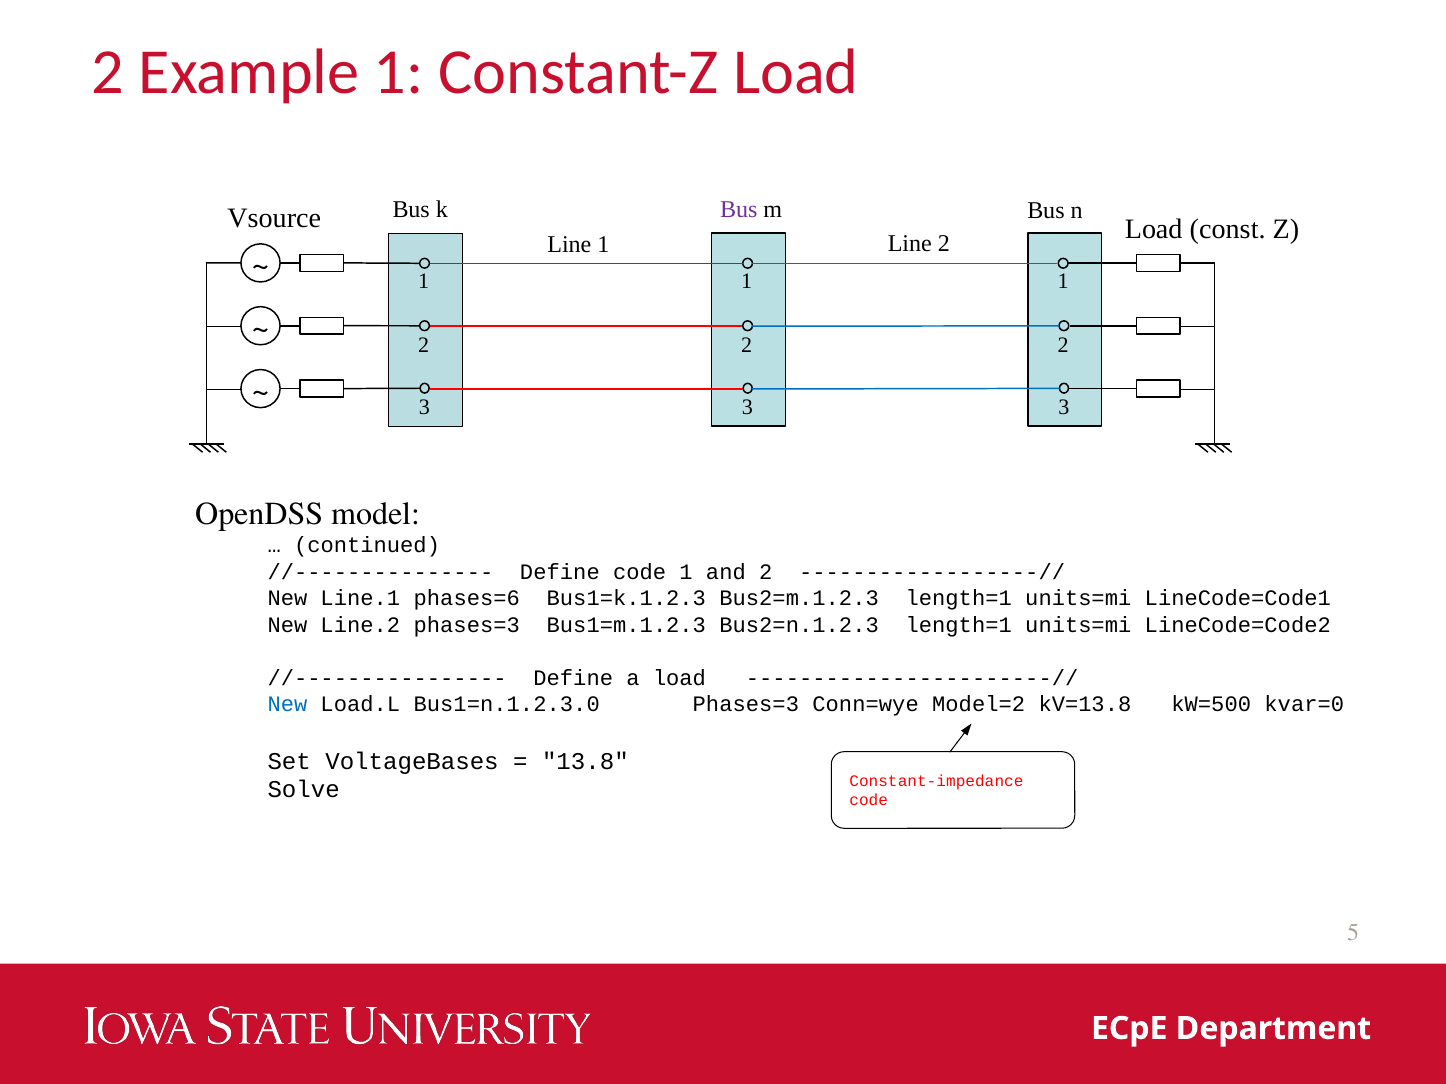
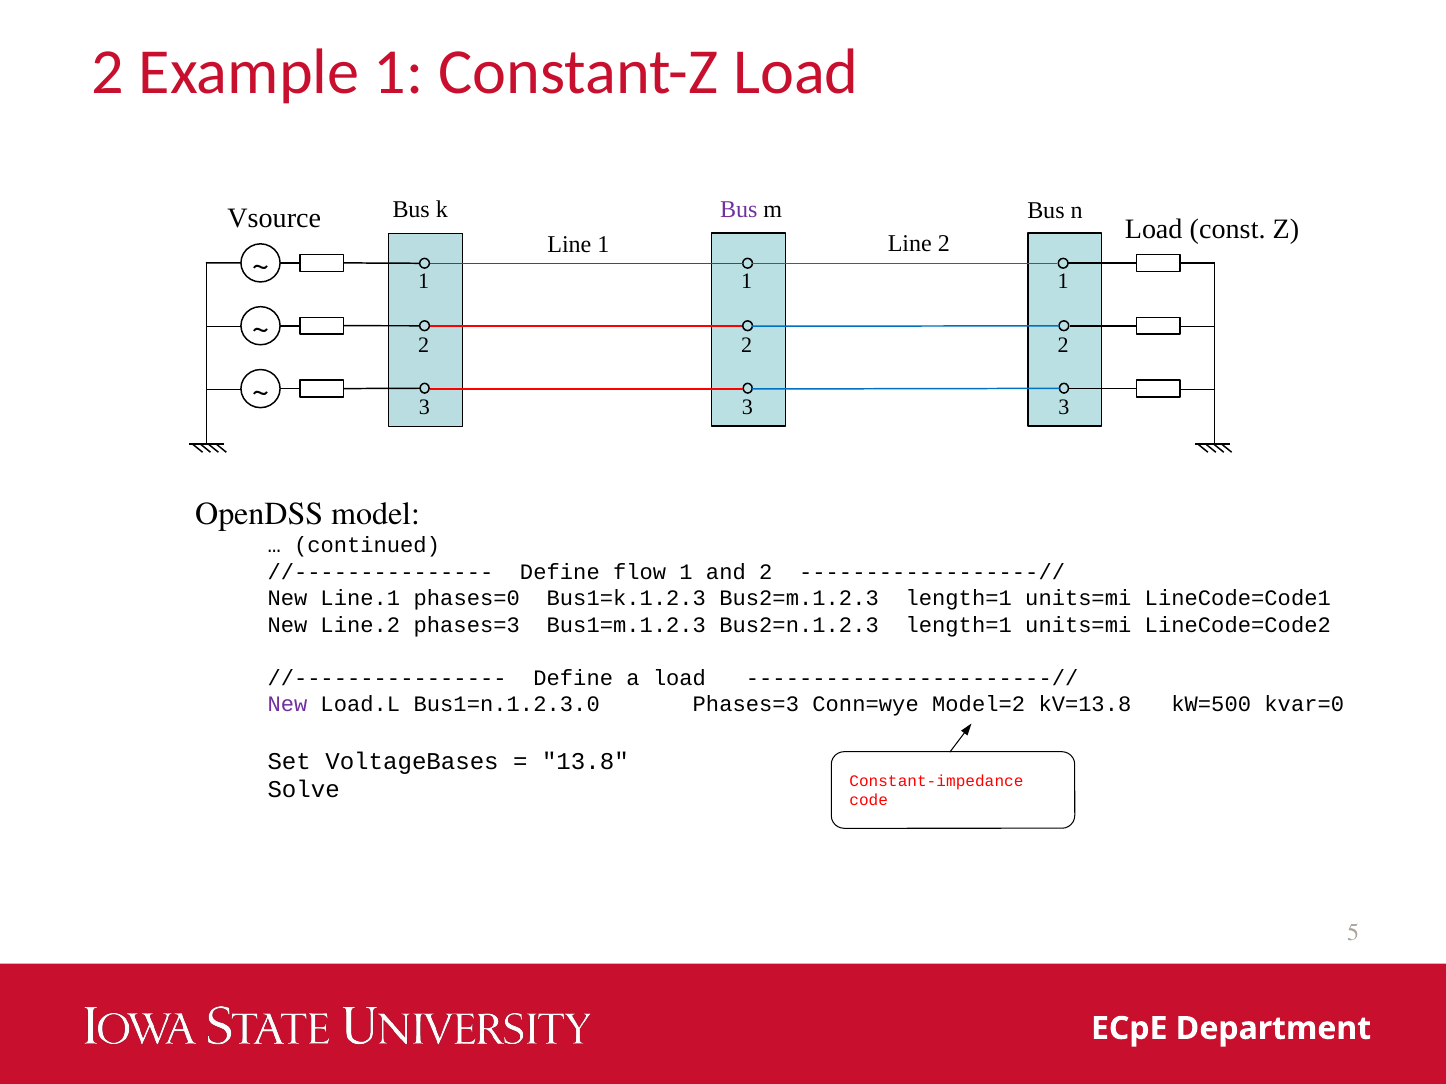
Define code: code -> flow (640, 572)
phases=6: phases=6 -> phases=0 (467, 599)
New colour: blue -> purple (287, 705)
